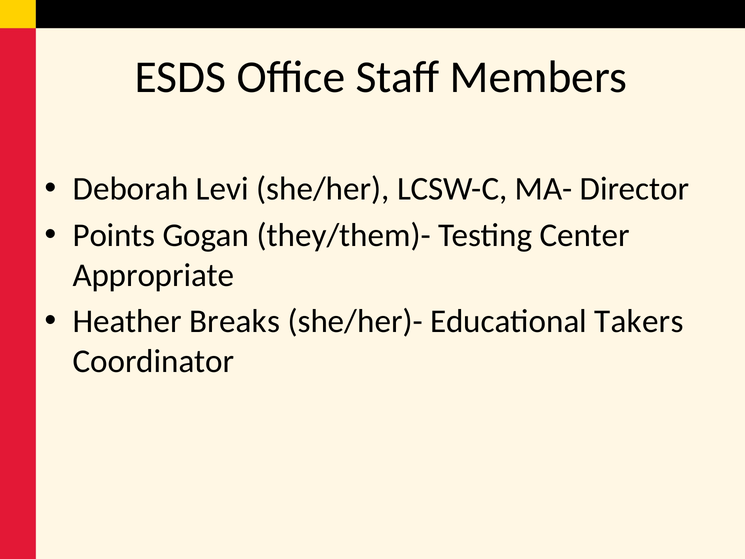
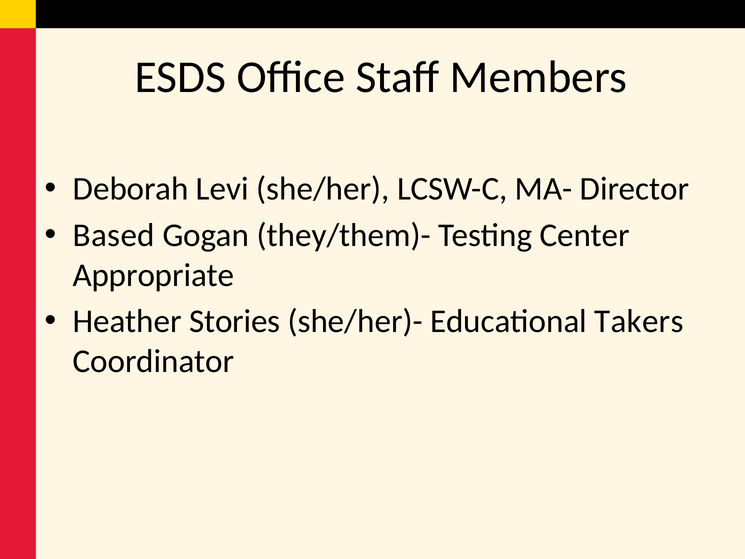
Points: Points -> Based (114, 235)
Breaks: Breaks -> Stories (235, 321)
